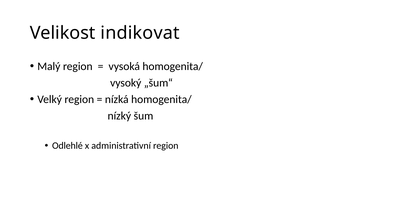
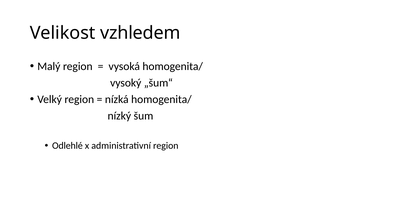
indikovat: indikovat -> vzhledem (140, 33)
